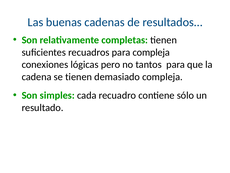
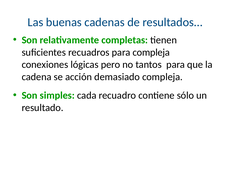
se tienen: tienen -> acción (79, 77)
